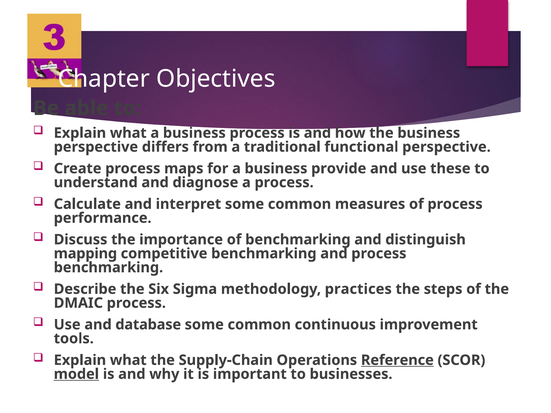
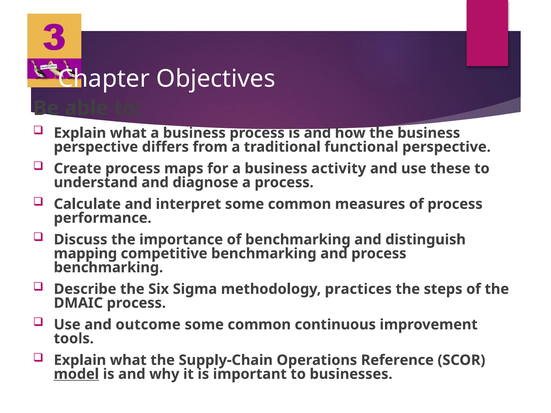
provide: provide -> activity (339, 169)
database: database -> outcome (148, 325)
Reference underline: present -> none (397, 360)
